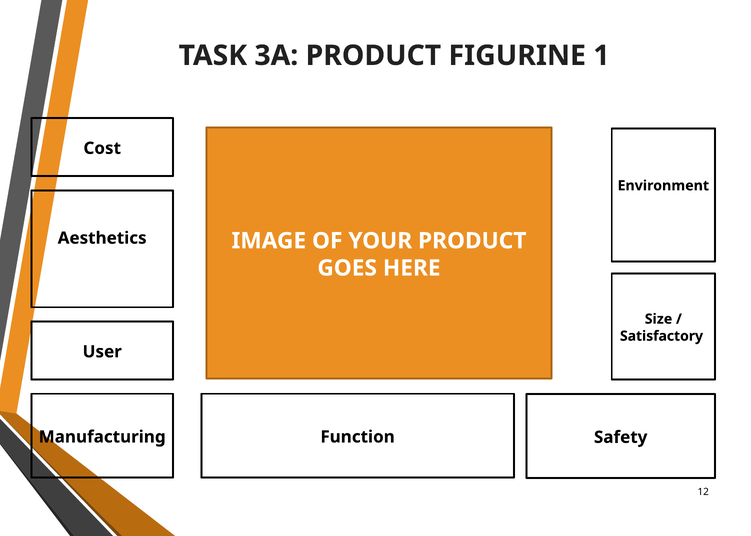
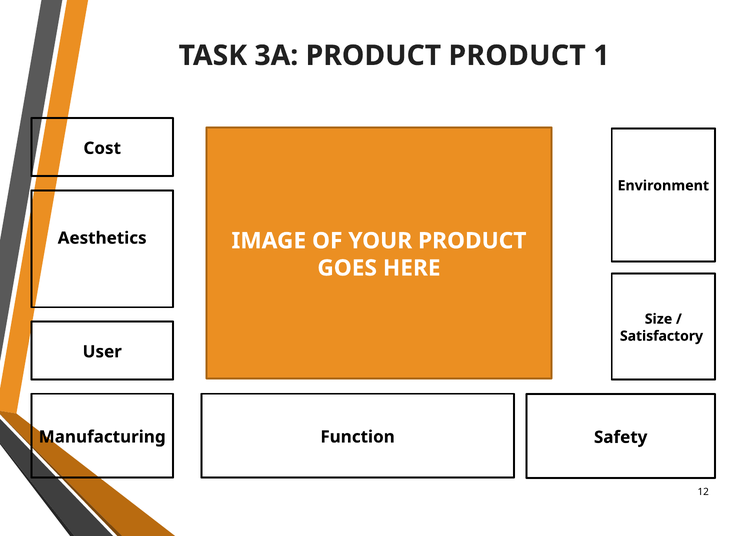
PRODUCT FIGURINE: FIGURINE -> PRODUCT (517, 56)
